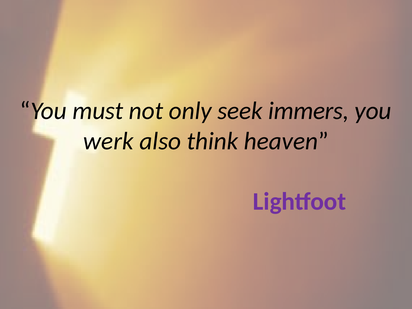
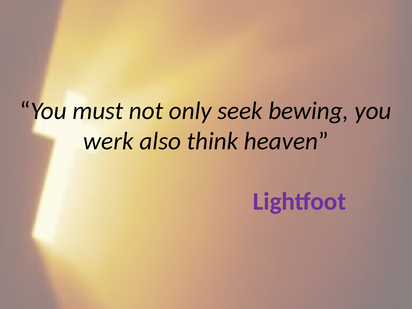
immers: immers -> bewing (309, 111)
